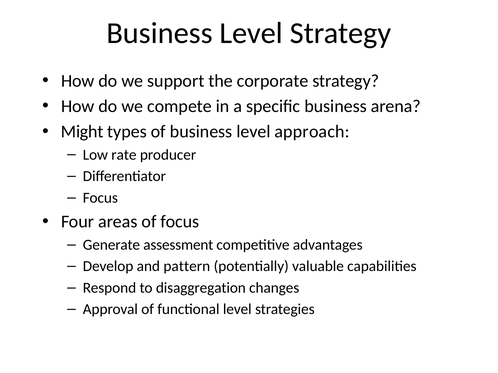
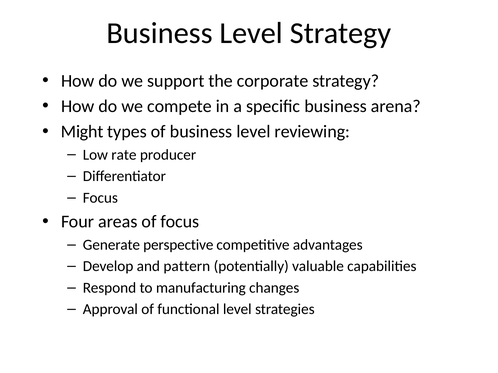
approach: approach -> reviewing (312, 132)
assessment: assessment -> perspective (178, 245)
disaggregation: disaggregation -> manufacturing (201, 288)
